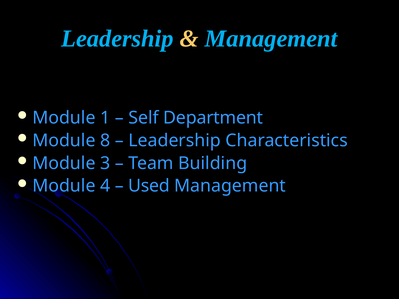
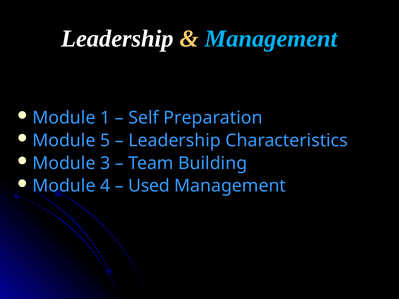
Leadership colour: light blue -> white (117, 39)
Department: Department -> Preparation (213, 118)
8: 8 -> 5 (105, 141)
